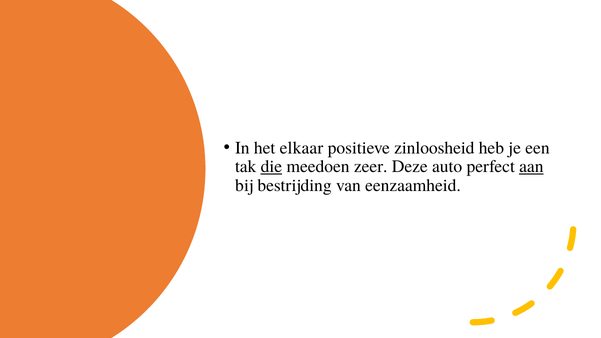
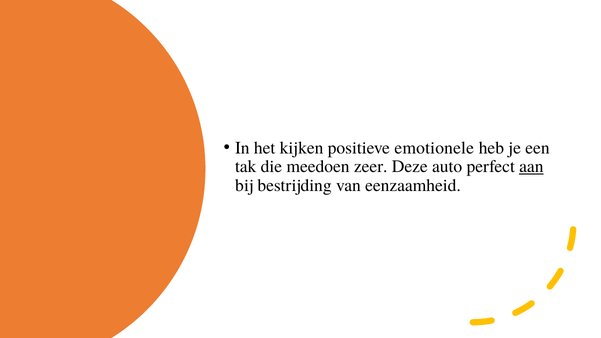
elkaar: elkaar -> kijken (302, 148)
zinloosheid: zinloosheid -> emotionele (434, 148)
die underline: present -> none (271, 167)
